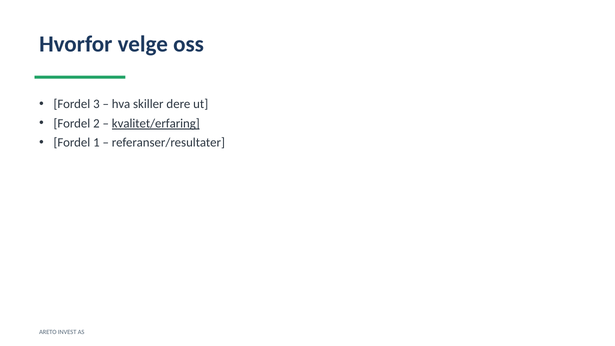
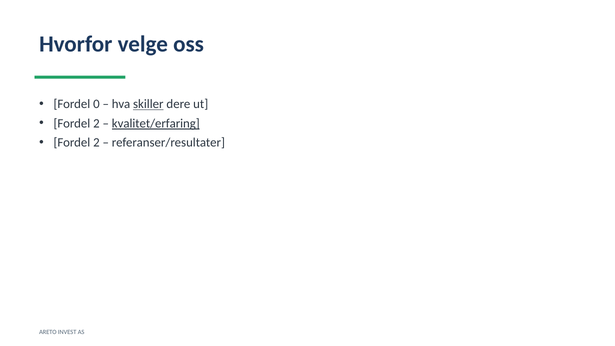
3: 3 -> 0 (96, 104)
skiller underline: none -> present (148, 104)
1: 1 -> 2 (96, 143)
